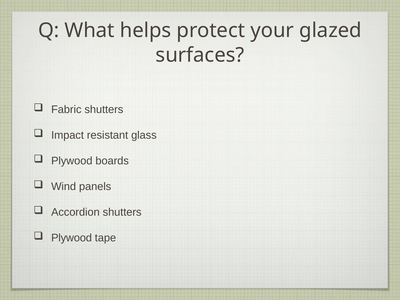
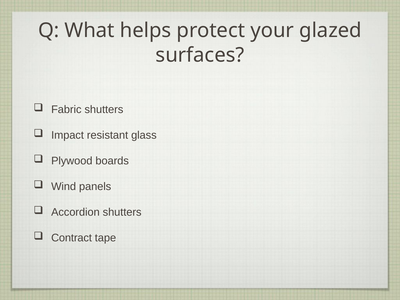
Plywood: Plywood -> Contract (72, 238)
